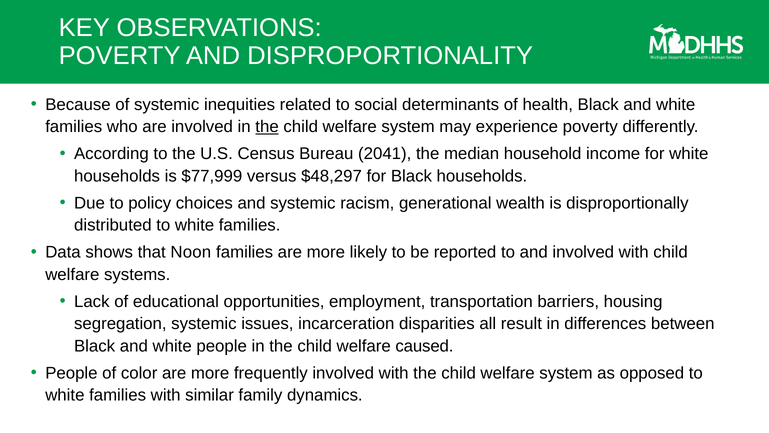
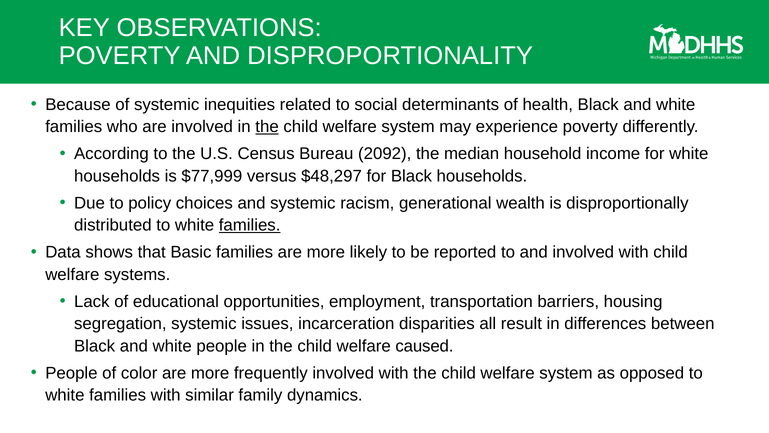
2041: 2041 -> 2092 (385, 154)
families underline: none -> present (250, 225)
Noon: Noon -> Basic (191, 252)
